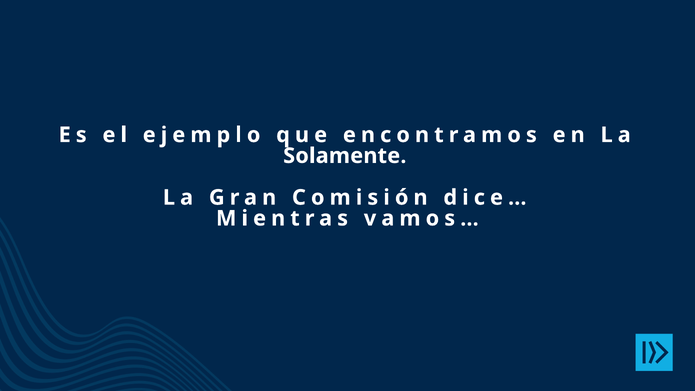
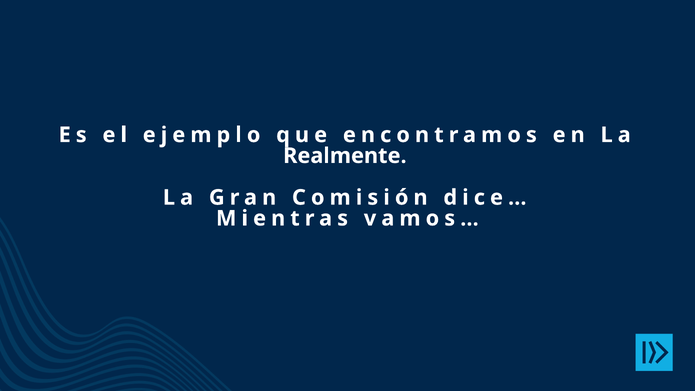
Solamente: Solamente -> Realmente (345, 156)
